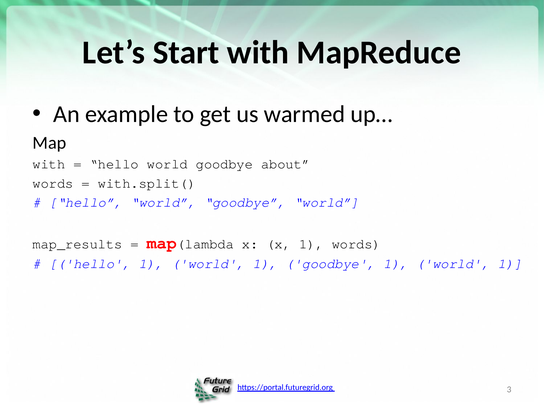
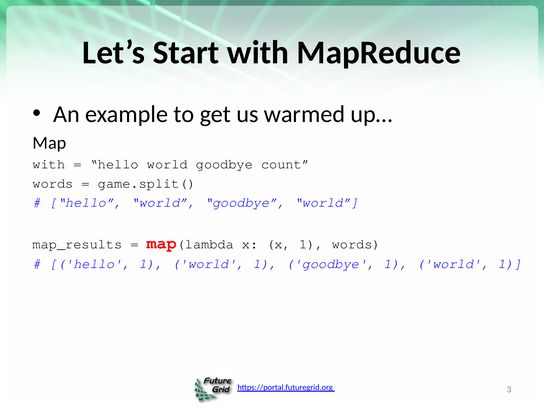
about: about -> count (286, 164)
with.split(: with.split( -> game.split( (147, 183)
